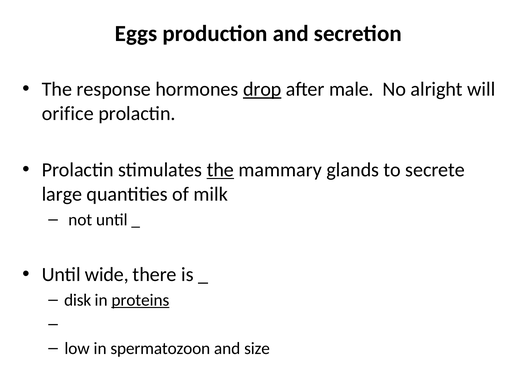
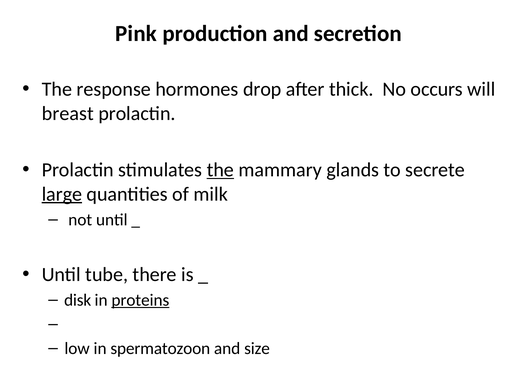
Eggs: Eggs -> Pink (136, 33)
drop underline: present -> none (262, 89)
male: male -> thick (351, 89)
alright: alright -> occurs (437, 89)
orifice: orifice -> breast (68, 113)
large underline: none -> present (62, 194)
wide: wide -> tube (107, 274)
